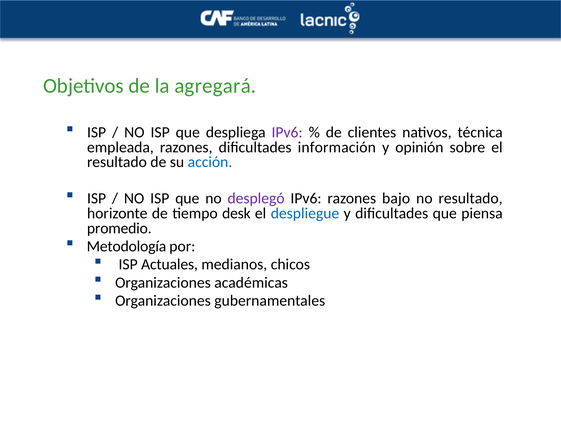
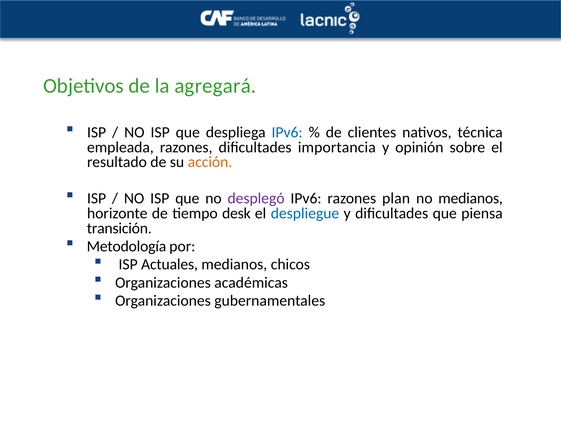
IPv6 colour: purple -> blue (287, 132)
información: información -> importancia (337, 147)
acción colour: blue -> orange (210, 162)
bajo: bajo -> plan (396, 198)
no resultado: resultado -> medianos (471, 198)
promedio: promedio -> transición (119, 228)
